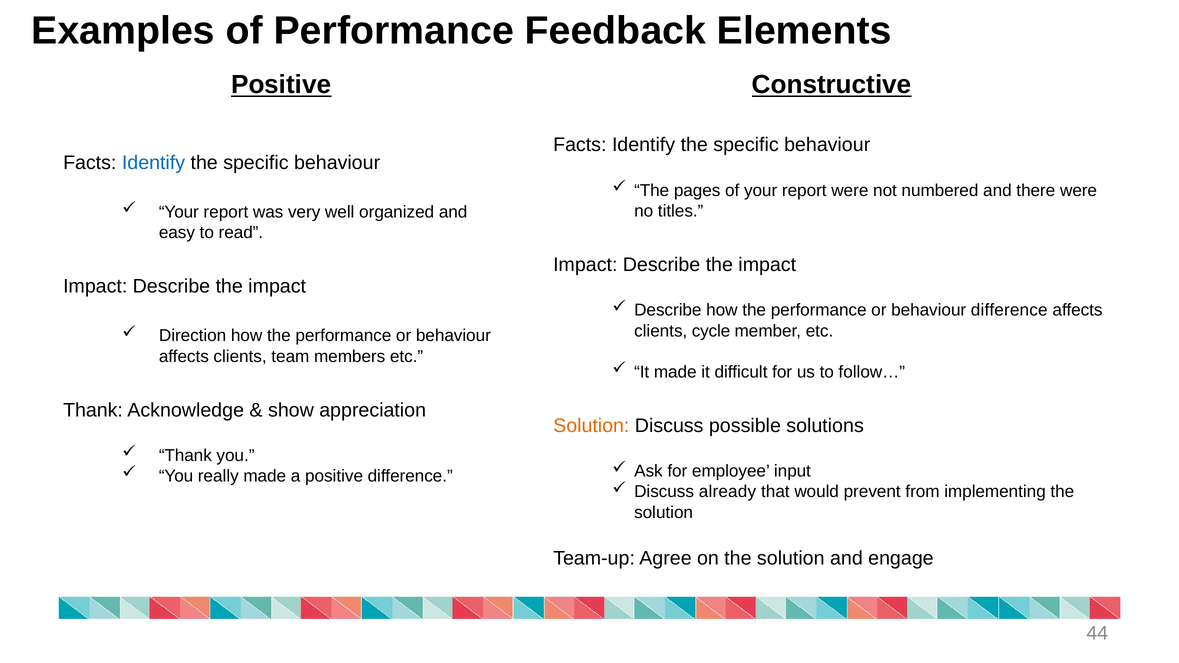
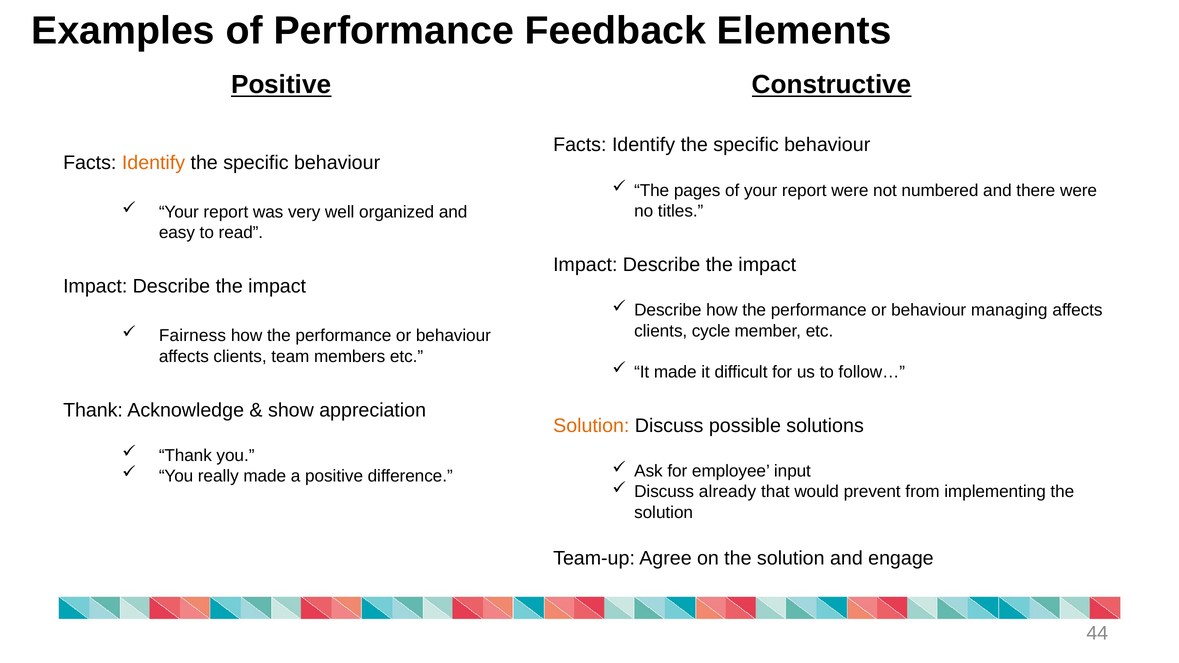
Identify colour: blue -> orange (154, 163)
behaviour difference: difference -> managing (1009, 310)
Direction: Direction -> Fairness (192, 336)
